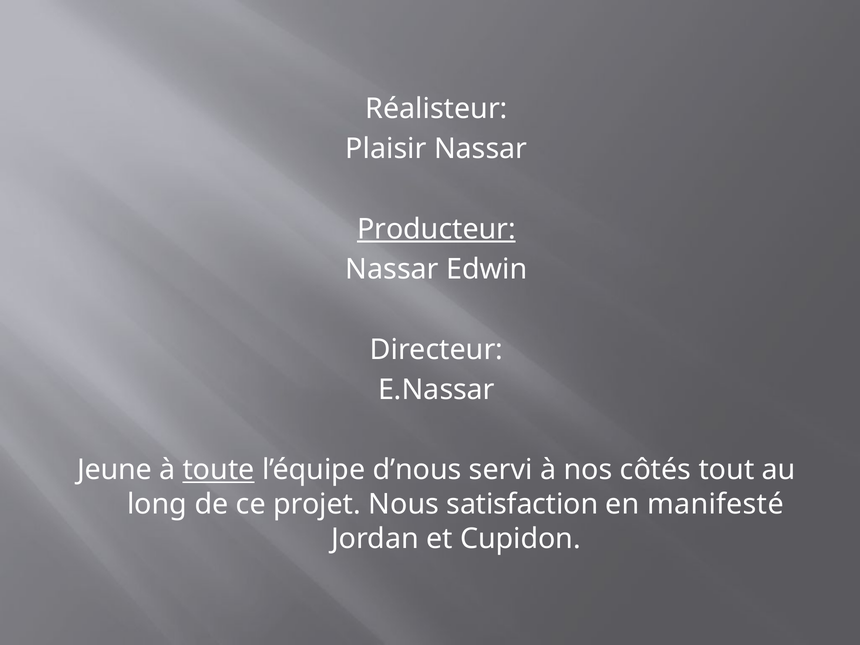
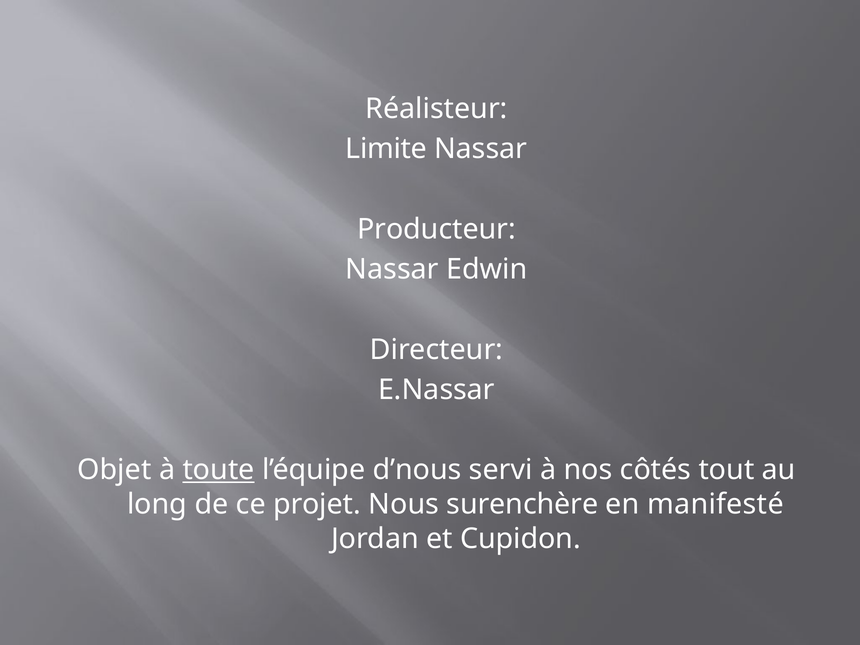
Plaisir: Plaisir -> Limite (386, 149)
Producteur underline: present -> none (436, 229)
Jeune: Jeune -> Objet (114, 470)
satisfaction: satisfaction -> surenchère (522, 504)
